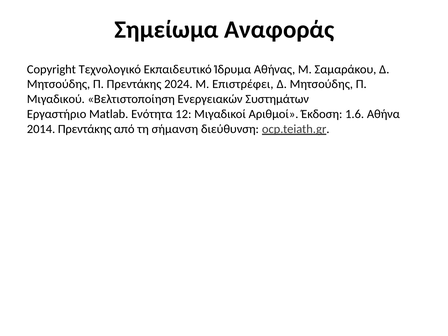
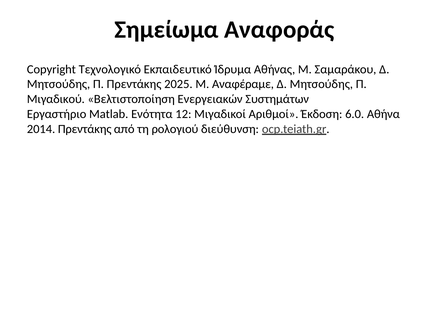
2024: 2024 -> 2025 (178, 84)
Επιστρέφει: Επιστρέφει -> Αναφέραμε (243, 84)
1.6: 1.6 -> 6.0 (355, 114)
σήμανση: σήμανση -> ρολογιού (175, 129)
